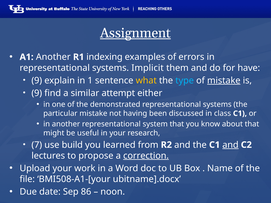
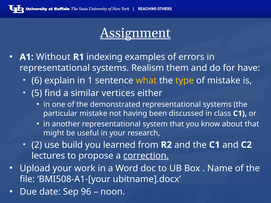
A1 Another: Another -> Without (53, 57)
Implicit: Implicit -> Realism (148, 68)
9: 9 -> 6 (37, 81)
type colour: light blue -> yellow (185, 81)
mistake underline: present -> none (224, 81)
9: 9 -> 5 (37, 93)
attempt: attempt -> vertices (118, 93)
7: 7 -> 2 (37, 145)
and underline: present -> none (230, 145)
86: 86 -> 96 (86, 192)
